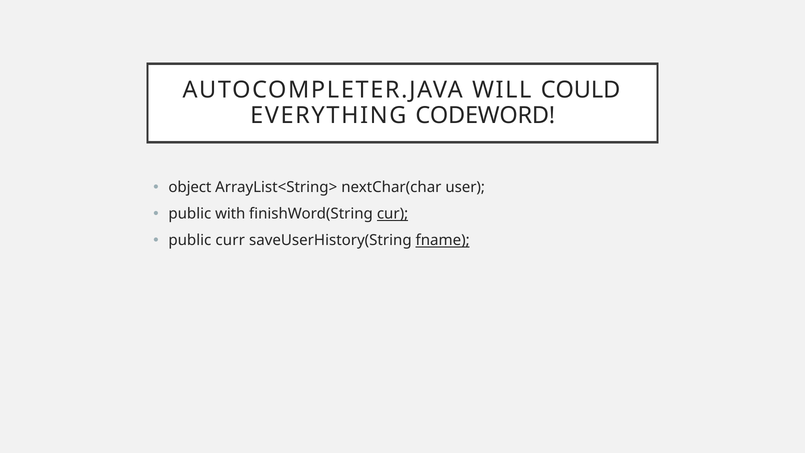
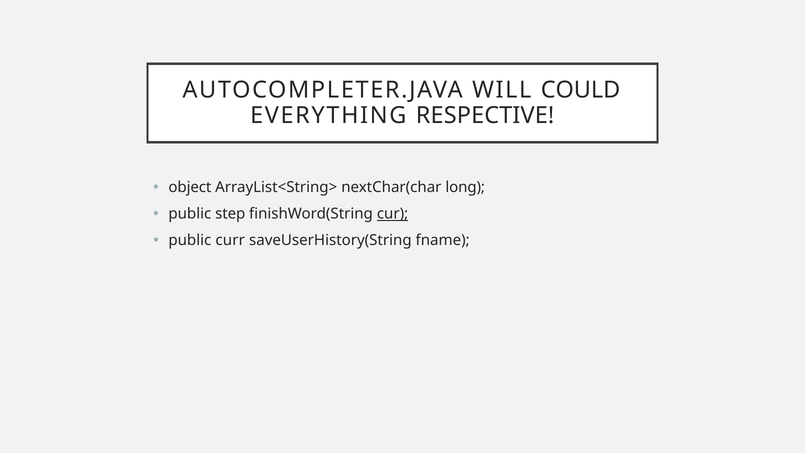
CODEWORD: CODEWORD -> RESPECTIVE (485, 115)
user: user -> long (465, 187)
with: with -> step (230, 214)
fname underline: present -> none (443, 240)
